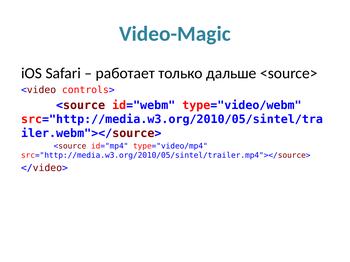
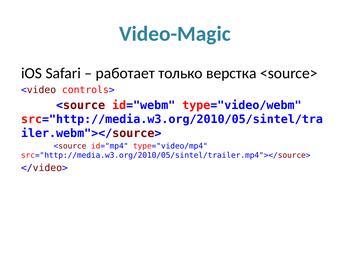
дальше: дальше -> верстка (231, 73)
